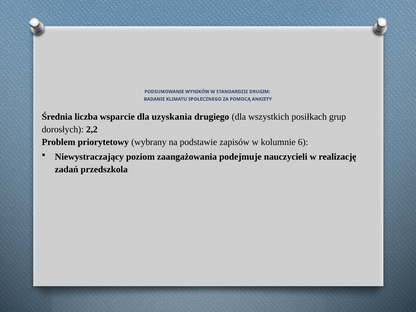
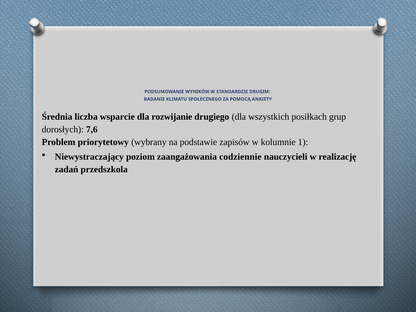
uzyskania: uzyskania -> rozwijanie (172, 117)
2,2: 2,2 -> 7,6 (92, 129)
6: 6 -> 1 (303, 142)
podejmuje: podejmuje -> codziennie (240, 157)
